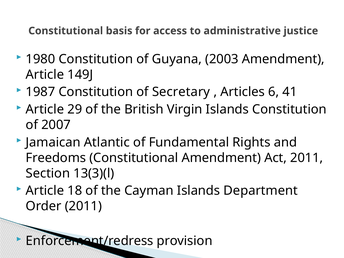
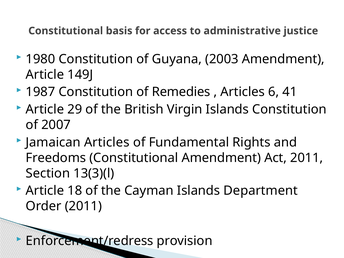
Secretary: Secretary -> Remedies (181, 92)
Jamaican Atlantic: Atlantic -> Articles (107, 142)
